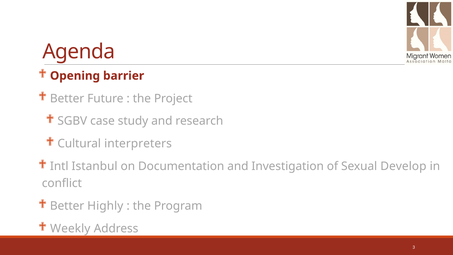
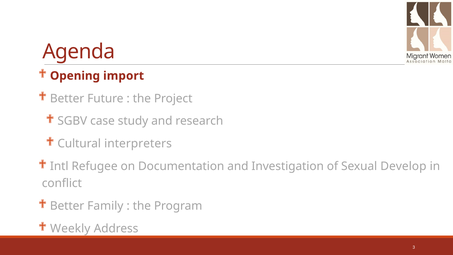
barrier: barrier -> import (124, 76)
Istanbul: Istanbul -> Refugee (95, 166)
Highly: Highly -> Family (105, 206)
